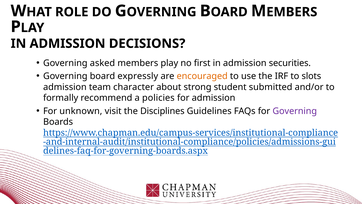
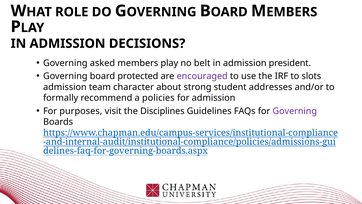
first: first -> belt (202, 63)
securities: securities -> president (290, 63)
expressly: expressly -> protected (138, 76)
encouraged colour: orange -> purple (202, 76)
submitted: submitted -> addresses (271, 87)
unknown: unknown -> purposes (81, 111)
